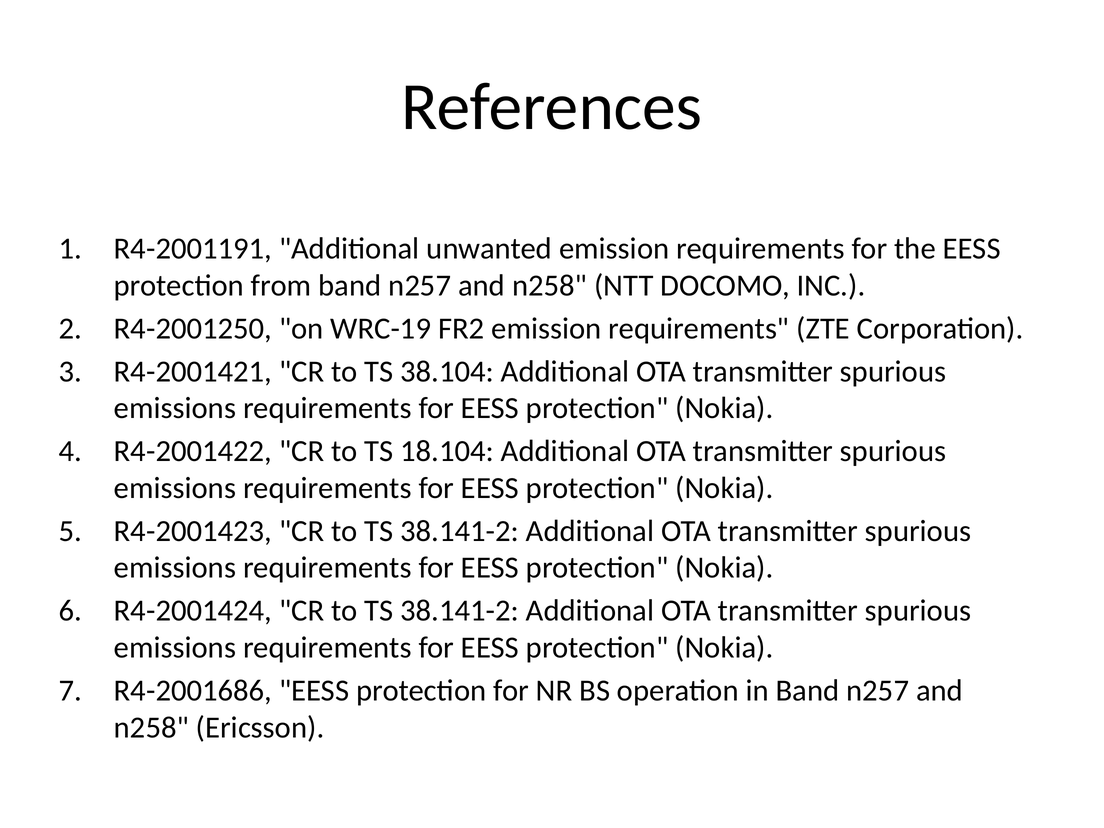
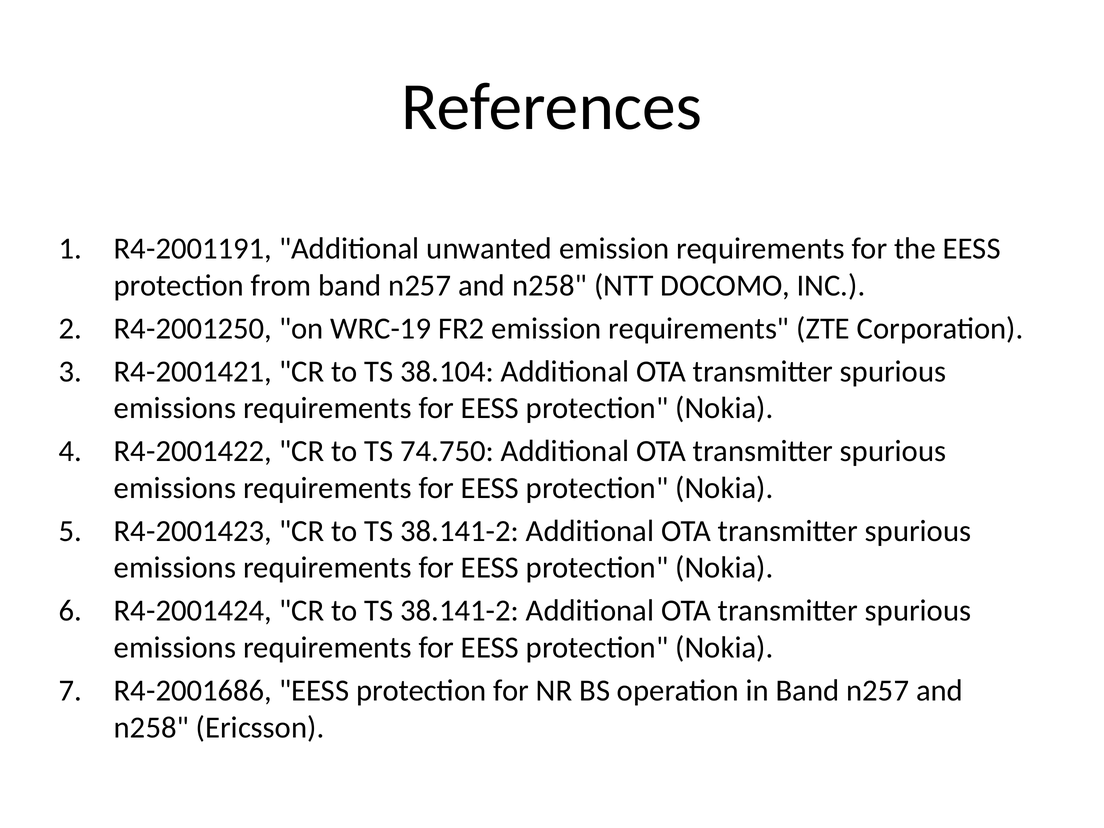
18.104: 18.104 -> 74.750 (447, 451)
